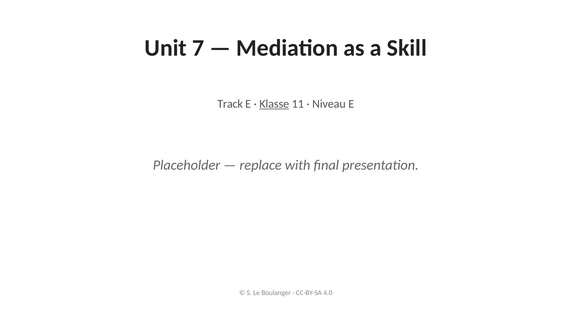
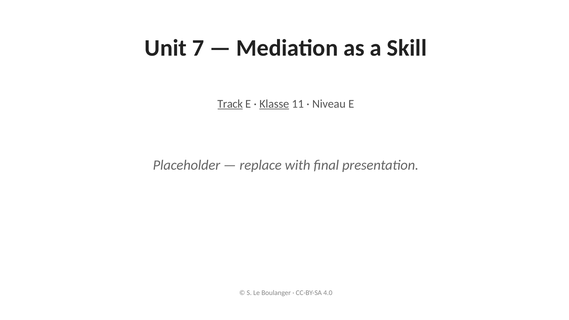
Track underline: none -> present (230, 104)
